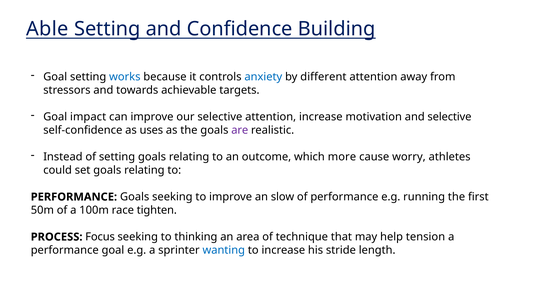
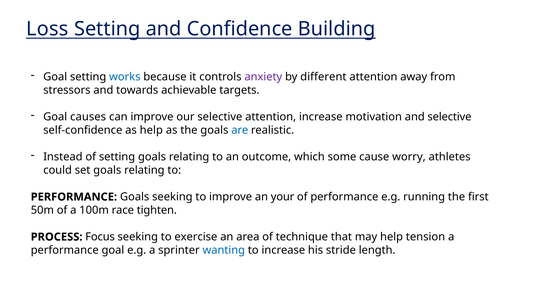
Able: Able -> Loss (47, 29)
anxiety colour: blue -> purple (263, 77)
impact: impact -> causes (88, 117)
as uses: uses -> help (151, 130)
are colour: purple -> blue (240, 130)
more: more -> some (342, 157)
slow: slow -> your (283, 197)
thinking: thinking -> exercise (196, 237)
